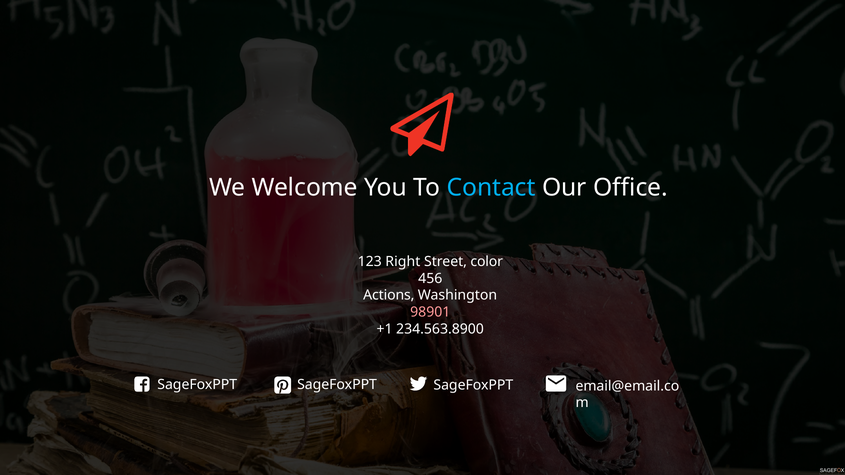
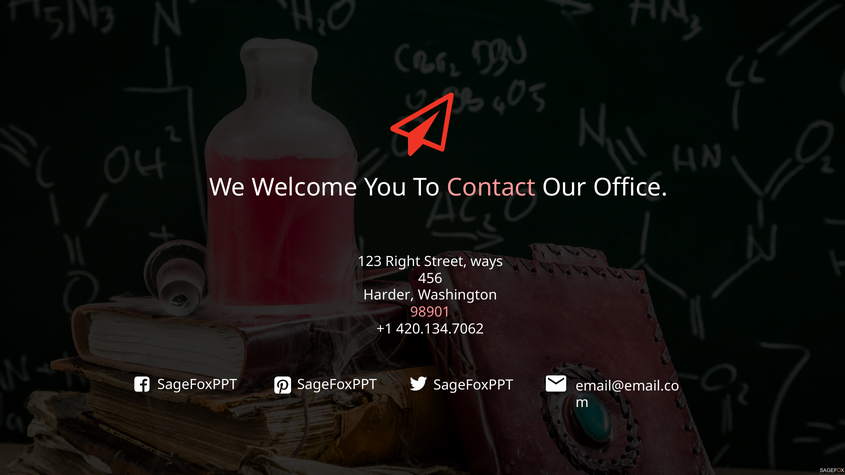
Contact colour: light blue -> pink (491, 188)
color: color -> ways (487, 262)
Actions: Actions -> Harder (389, 295)
234.563.8900: 234.563.8900 -> 420.134.7062 (440, 329)
